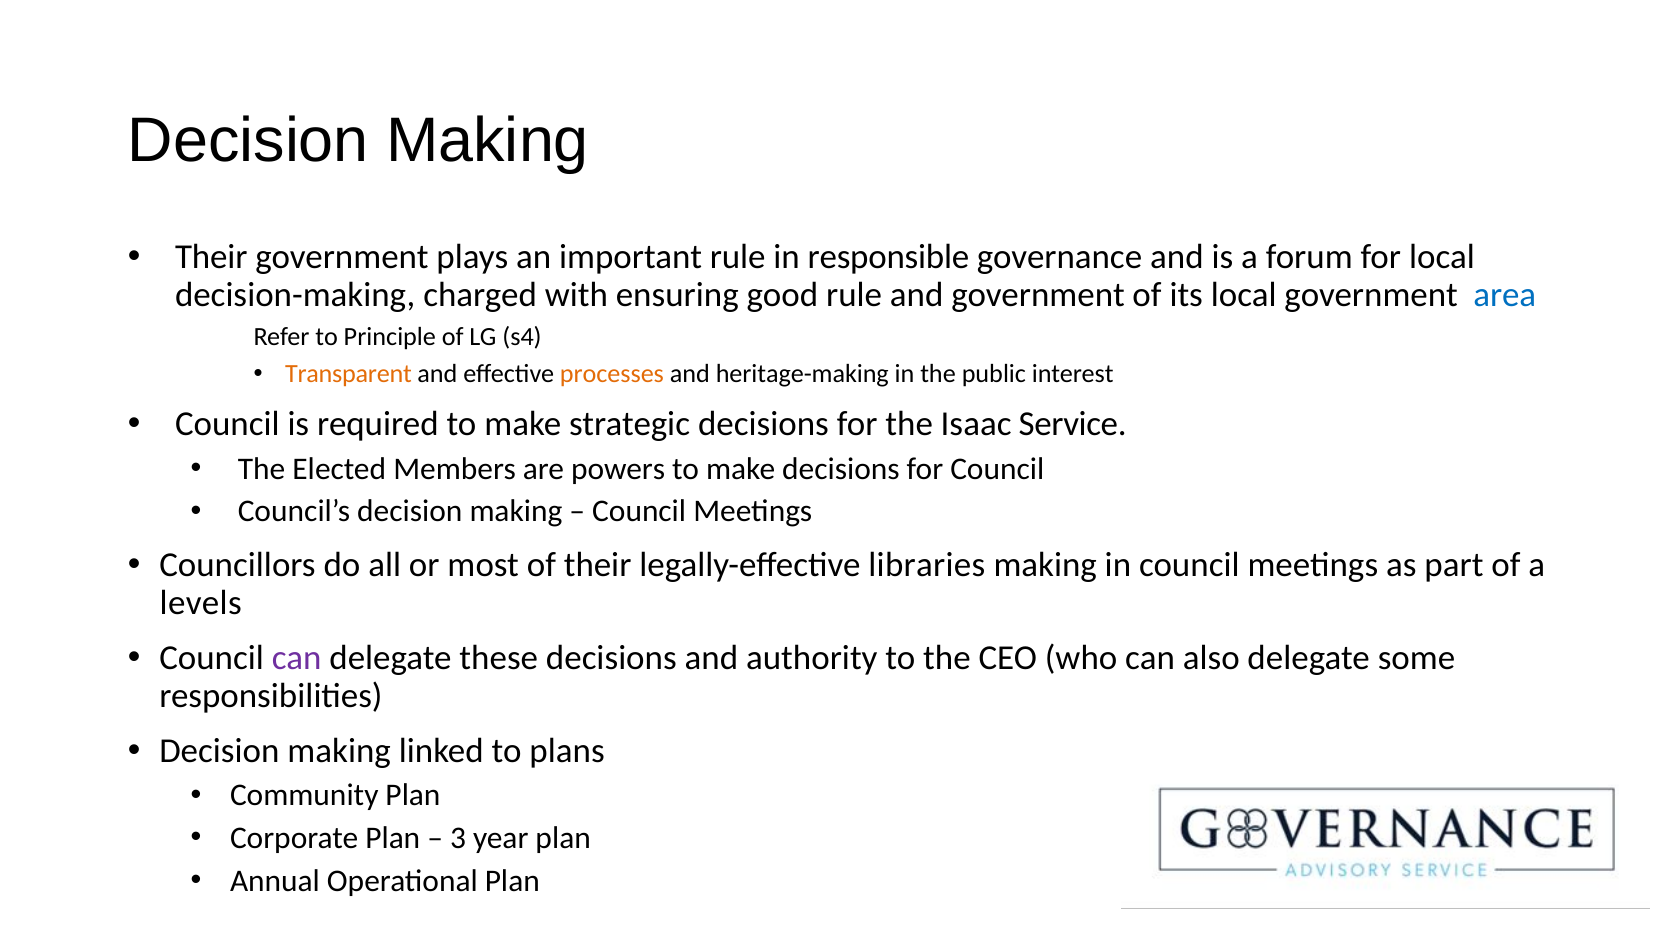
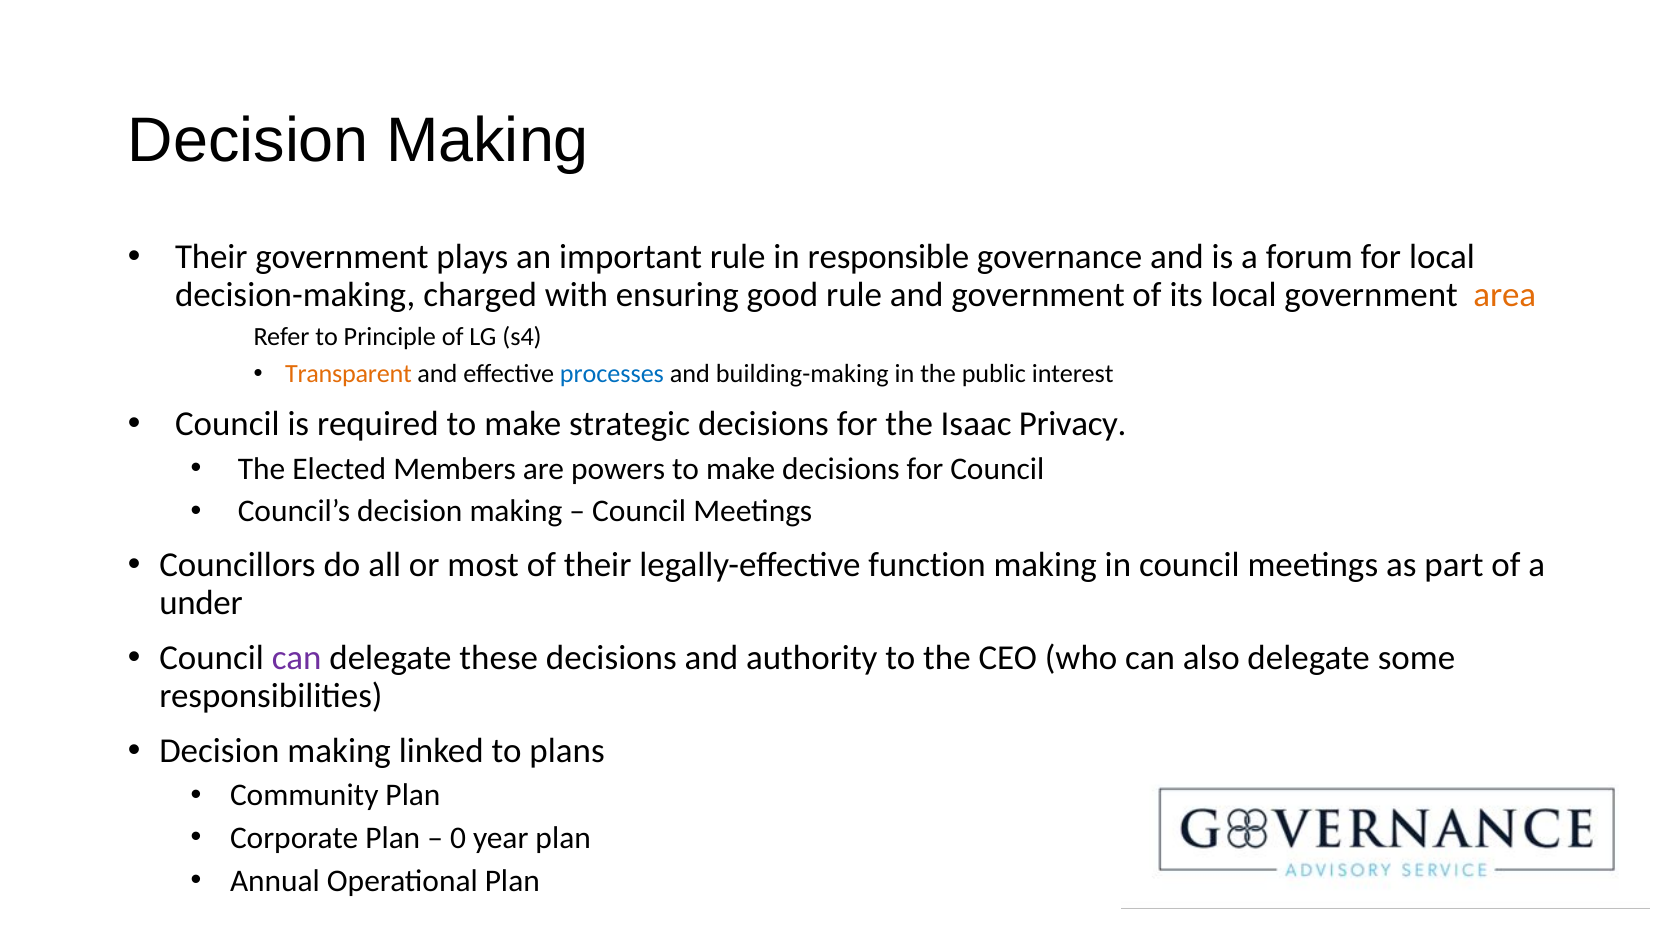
area colour: blue -> orange (1505, 295)
processes colour: orange -> blue (612, 374)
heritage-making: heritage-making -> building-making (802, 374)
Service: Service -> Privacy (1073, 425)
libraries: libraries -> function (927, 565)
levels: levels -> under (201, 603)
3: 3 -> 0 (458, 838)
